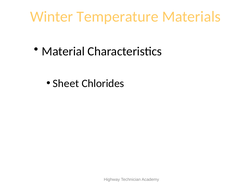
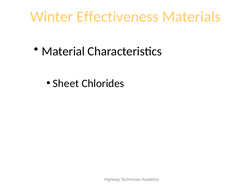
Temperature: Temperature -> Effectiveness (118, 17)
